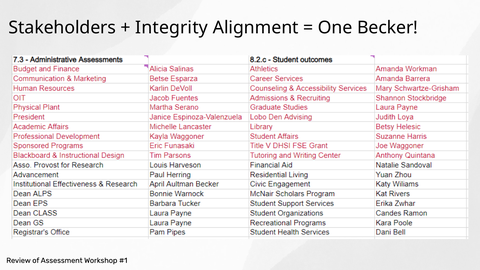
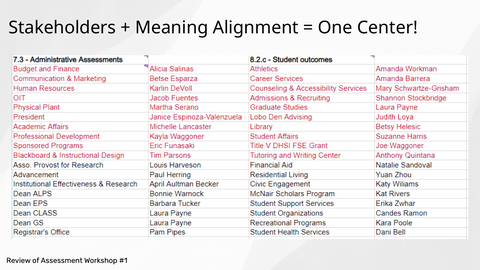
Integrity: Integrity -> Meaning (172, 28)
Becker: Becker -> Center (387, 28)
